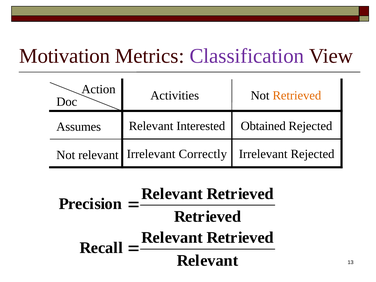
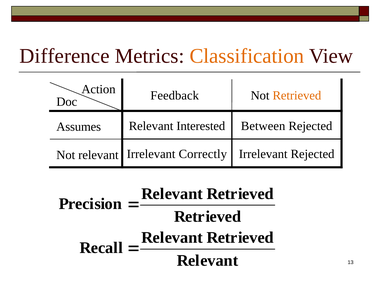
Motivation: Motivation -> Difference (65, 56)
Classification colour: purple -> orange (247, 56)
Activities: Activities -> Feedback (175, 95)
Obtained: Obtained -> Between (263, 126)
